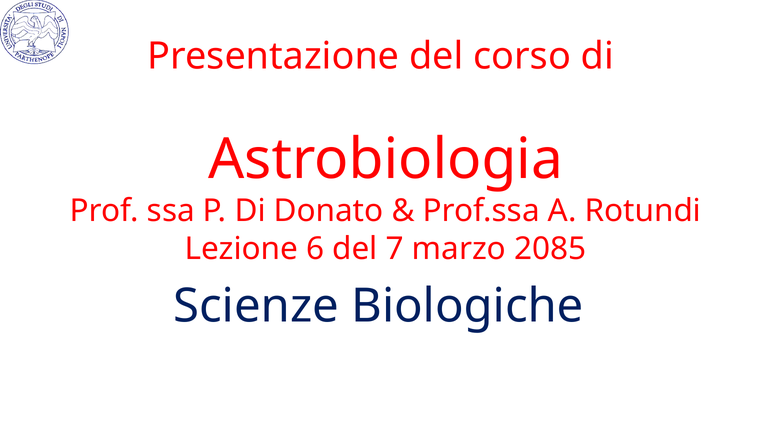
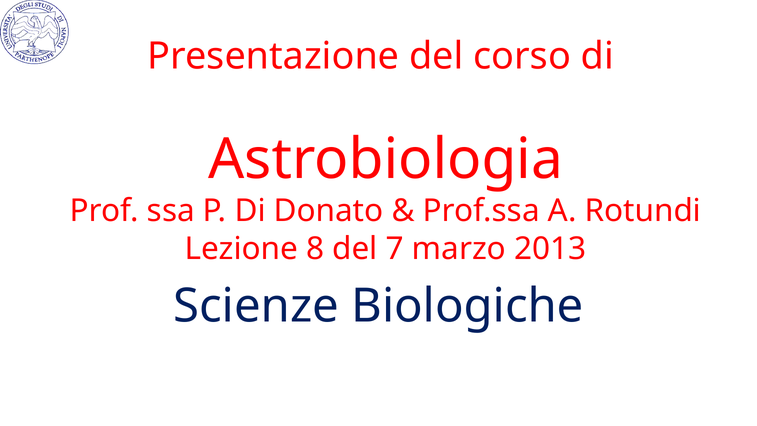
6: 6 -> 8 (315, 249)
2085: 2085 -> 2013 (550, 249)
